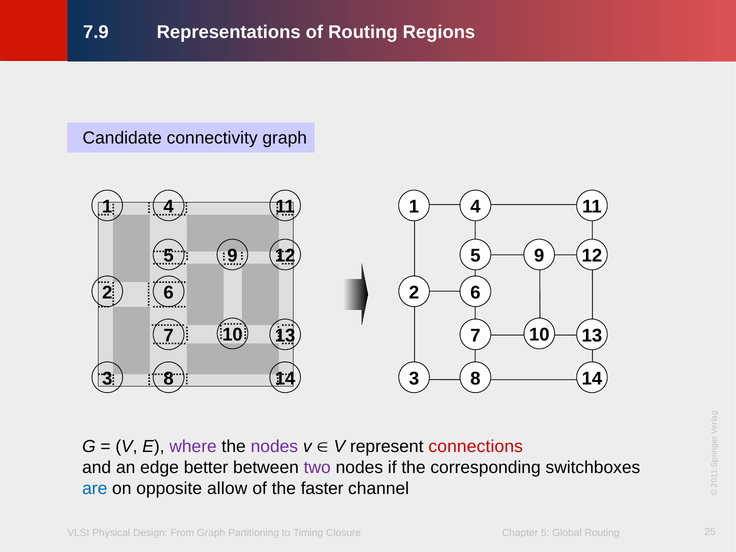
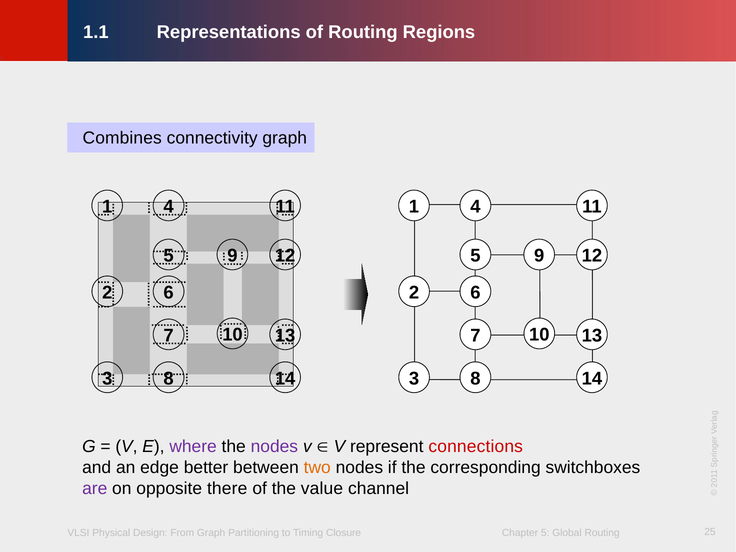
7.9: 7.9 -> 1.1 (96, 32)
Candidate: Candidate -> Combines (122, 138)
two colour: purple -> orange (317, 468)
are colour: blue -> purple (95, 488)
allow: allow -> there (227, 488)
faster: faster -> value (322, 488)
